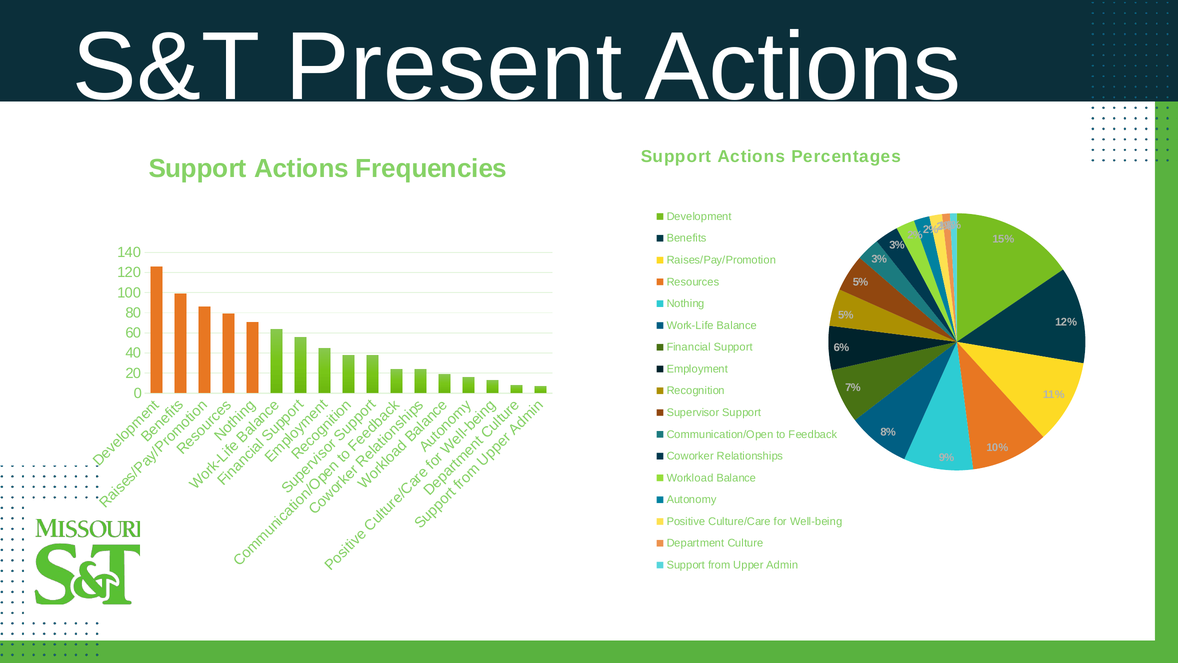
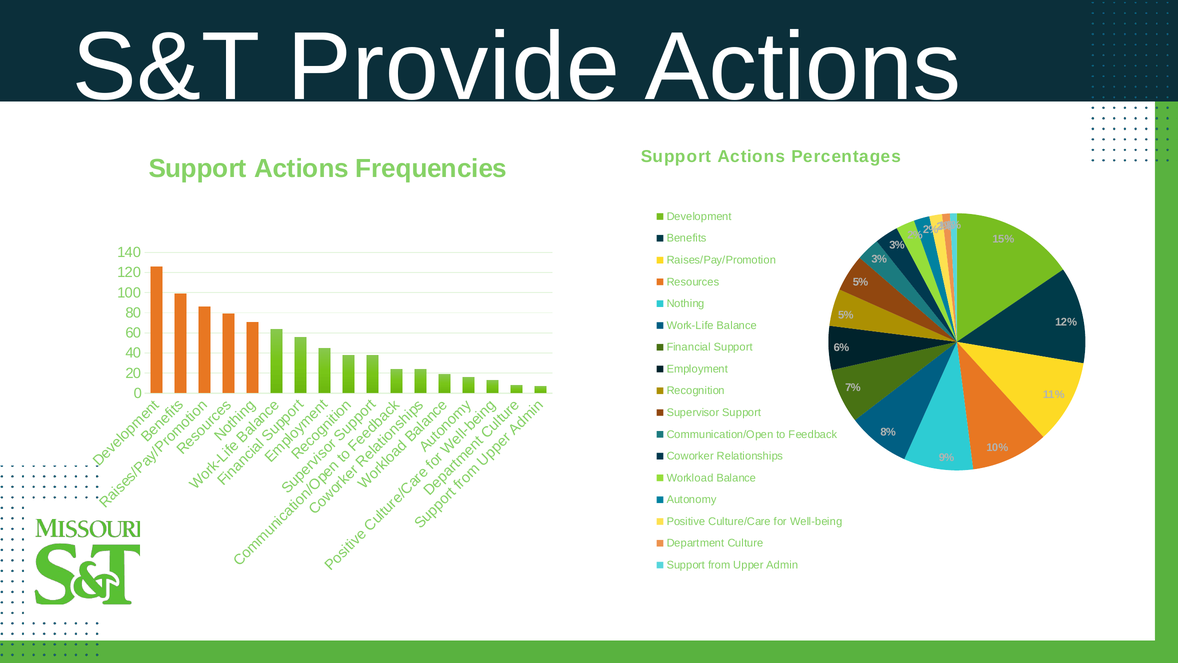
Present: Present -> Provide (454, 67)
